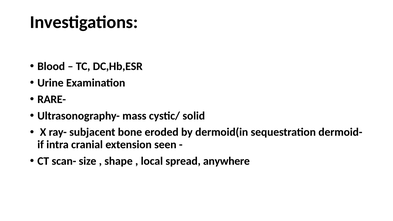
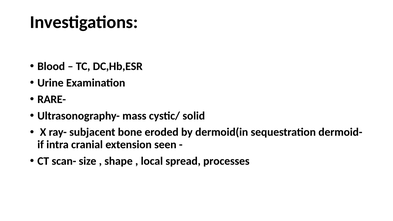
anywhere: anywhere -> processes (226, 161)
